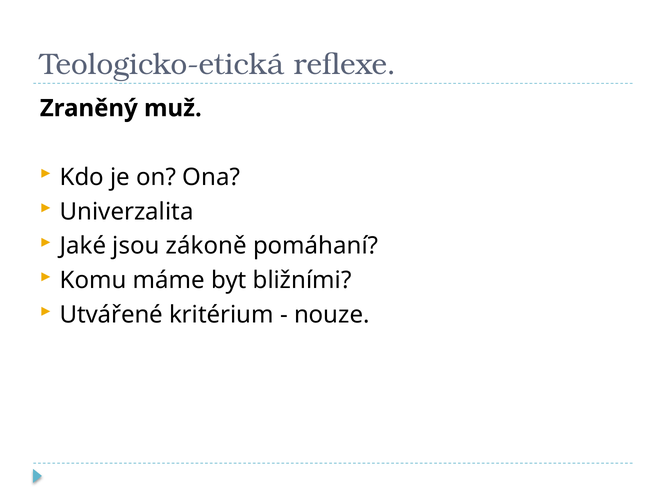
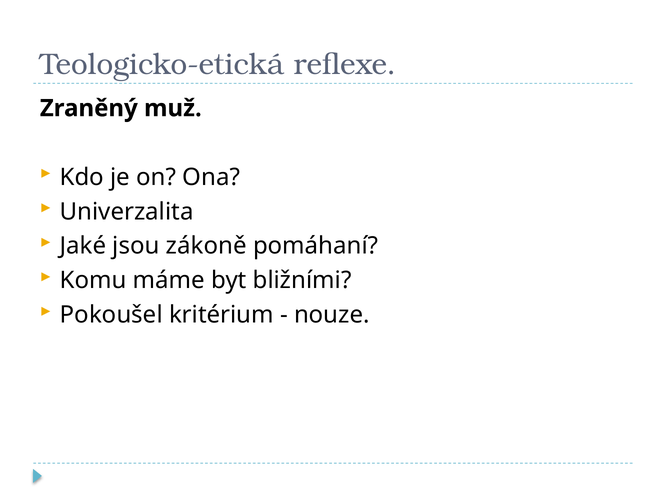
Utvářené: Utvářené -> Pokoušel (111, 315)
